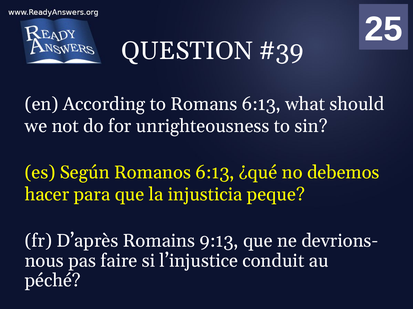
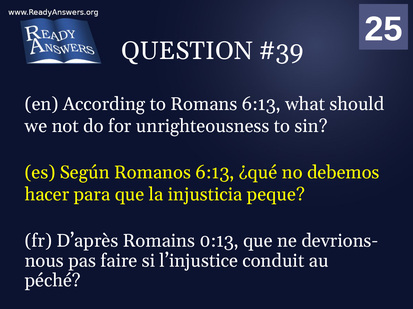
9:13: 9:13 -> 0:13 (219, 241)
